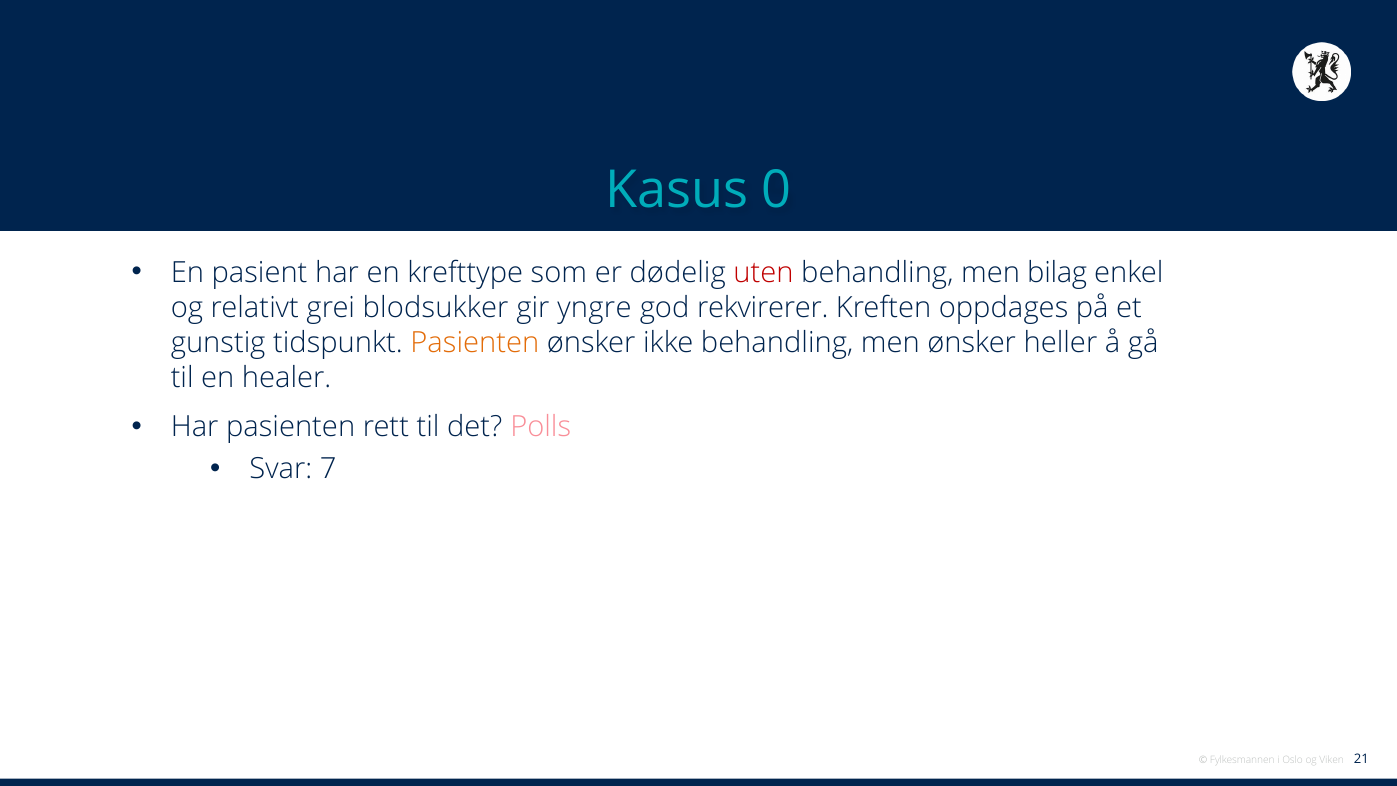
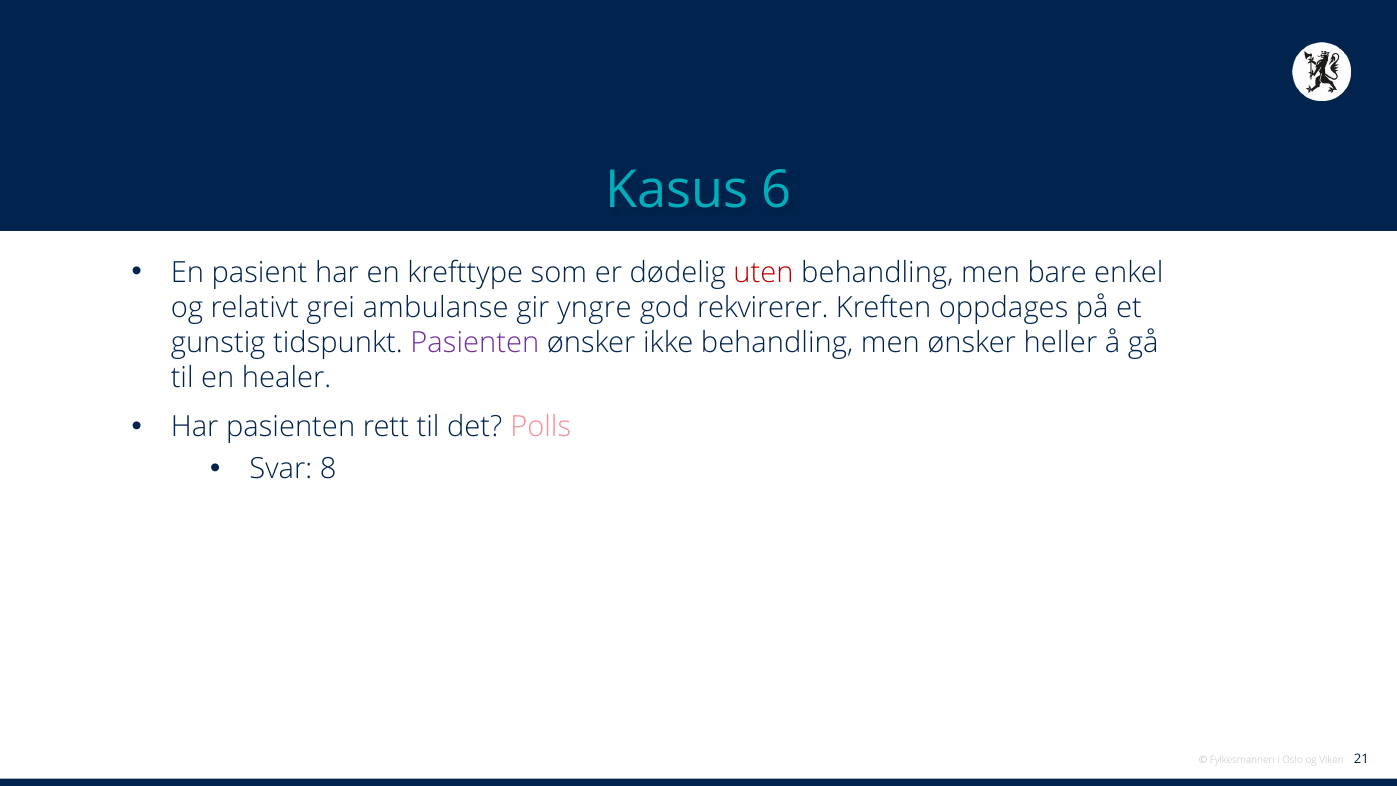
0: 0 -> 6 (777, 190)
bilag: bilag -> bare (1057, 273)
blodsukker: blodsukker -> ambulanse (436, 308)
Pasienten colour: orange -> purple (475, 343)
7: 7 -> 8 (328, 469)
